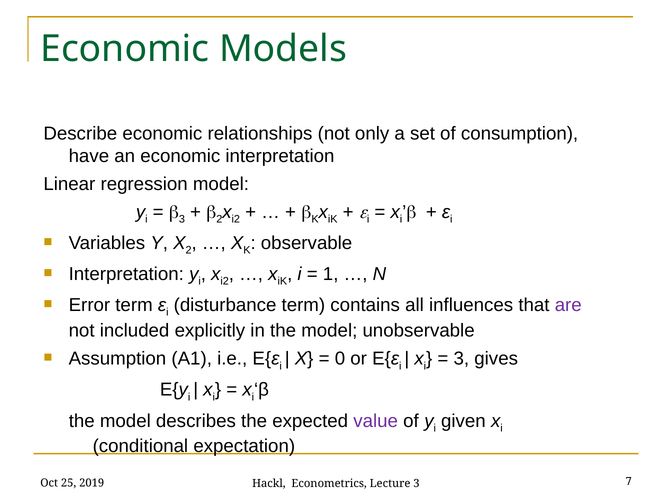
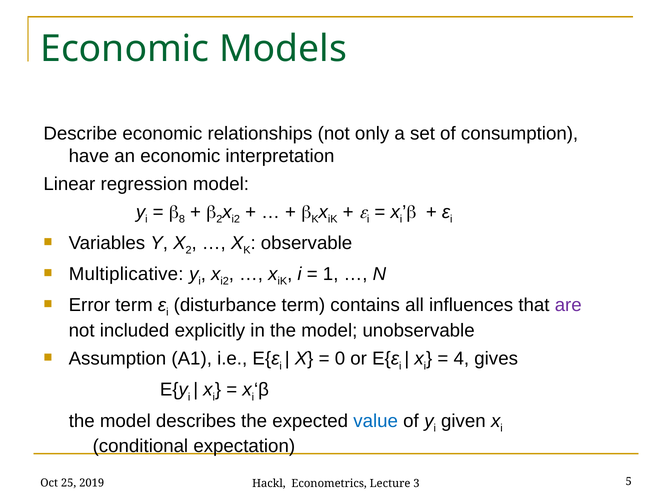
3: 3 -> 8 (182, 219)
Interpretation: Interpretation -> Multiplicative (126, 274)
3: 3 -> 4 (461, 359)
value colour: purple -> blue (376, 421)
7: 7 -> 5 (629, 481)
